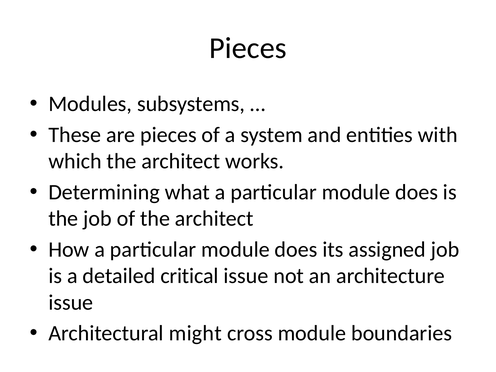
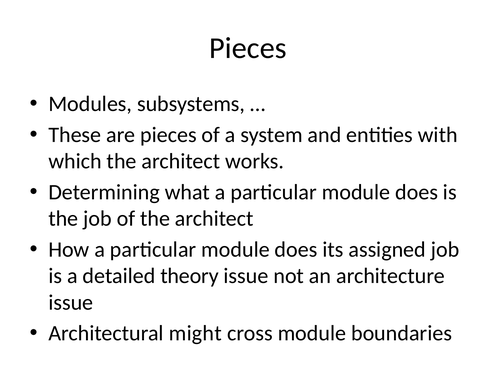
critical: critical -> theory (190, 276)
